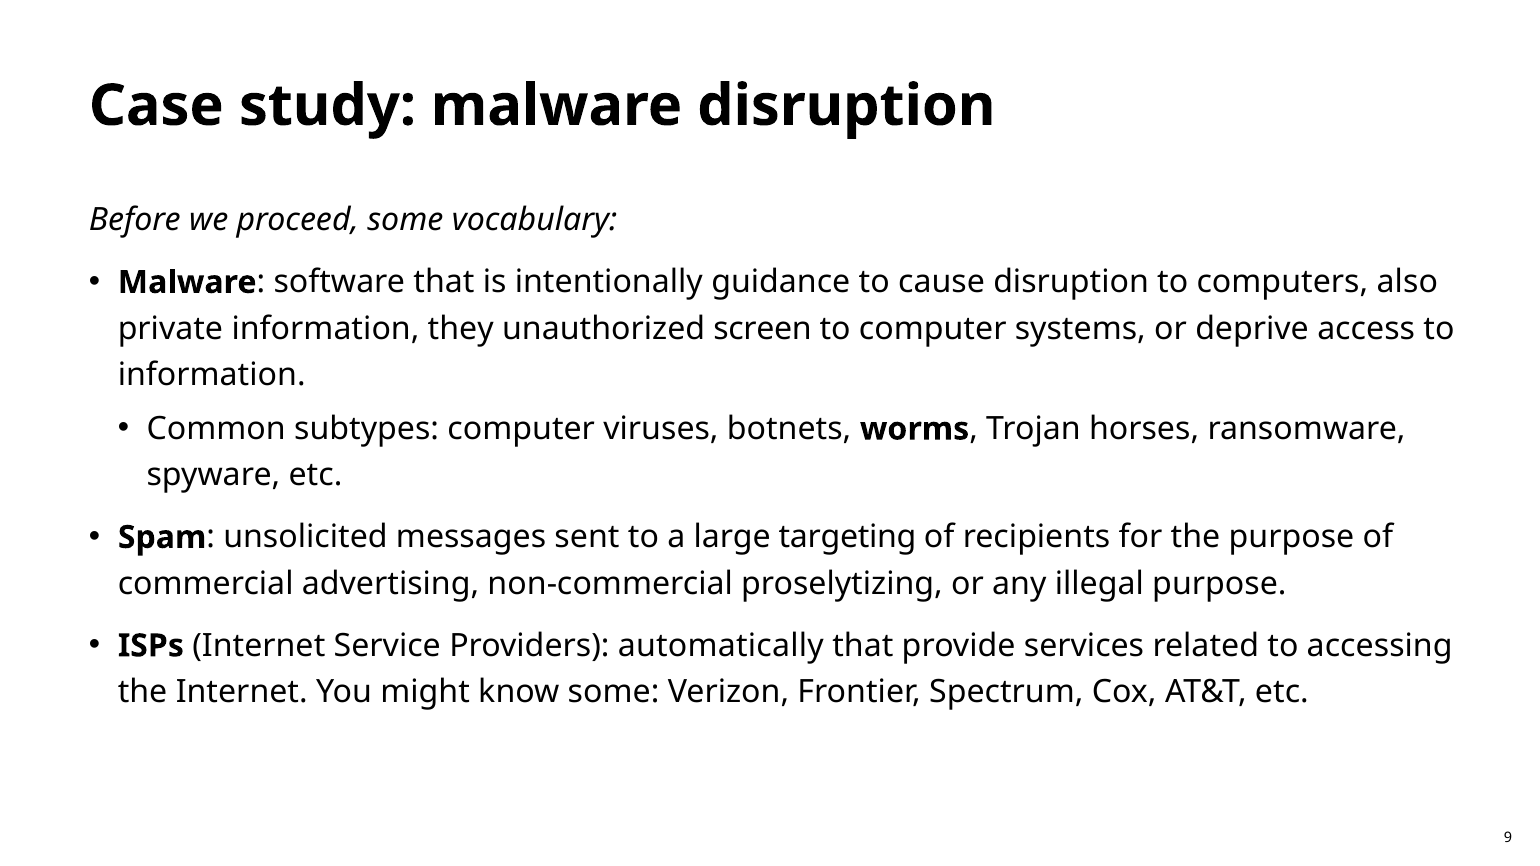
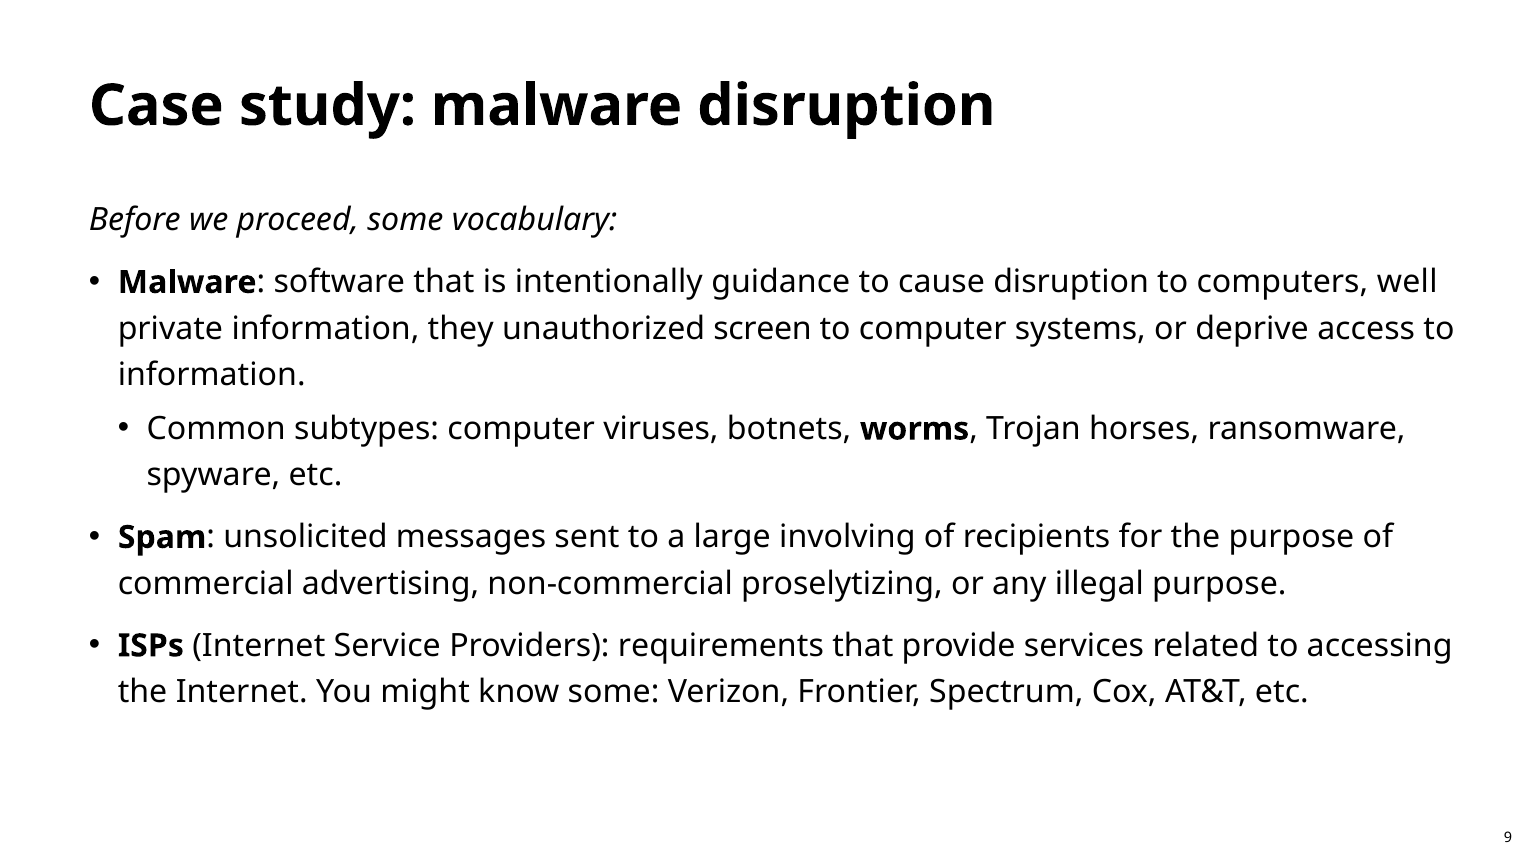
also: also -> well (1407, 282)
targeting: targeting -> involving (847, 538)
automatically: automatically -> requirements (721, 646)
